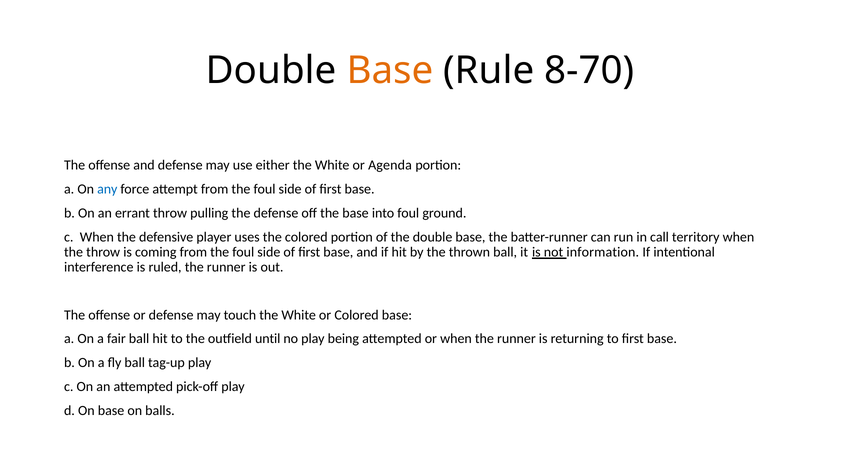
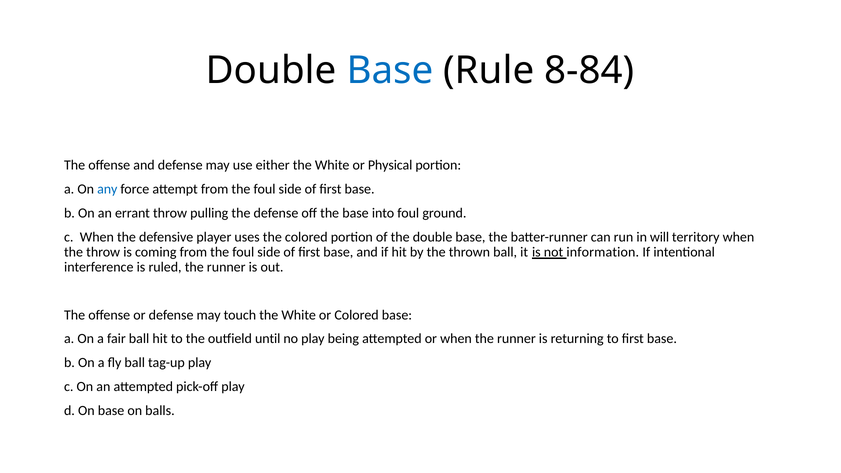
Base colour: orange -> blue (390, 71)
8-70: 8-70 -> 8-84 (589, 71)
Agenda: Agenda -> Physical (390, 165)
call: call -> will (660, 237)
